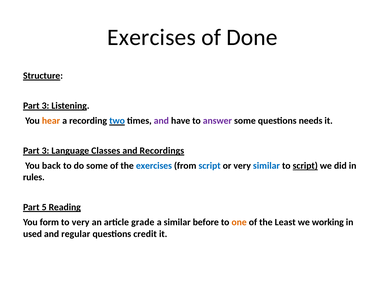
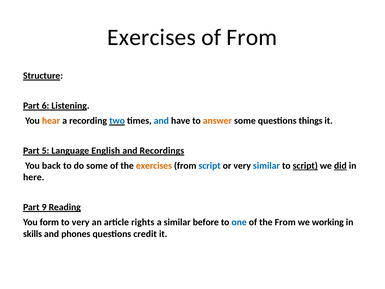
of Done: Done -> From (252, 37)
3: 3 -> 6 (45, 106)
and colour: purple -> blue (161, 121)
answer colour: purple -> orange (217, 121)
needs: needs -> things (311, 121)
3: 3 -> 5 (45, 151)
Classes: Classes -> English (106, 151)
exercises colour: blue -> orange (154, 166)
did underline: none -> present (340, 166)
rules: rules -> here (34, 177)
5: 5 -> 9 (44, 207)
grade: grade -> rights (143, 222)
one colour: orange -> blue (239, 222)
the Least: Least -> From (285, 222)
used: used -> skills (33, 234)
regular: regular -> phones (76, 234)
